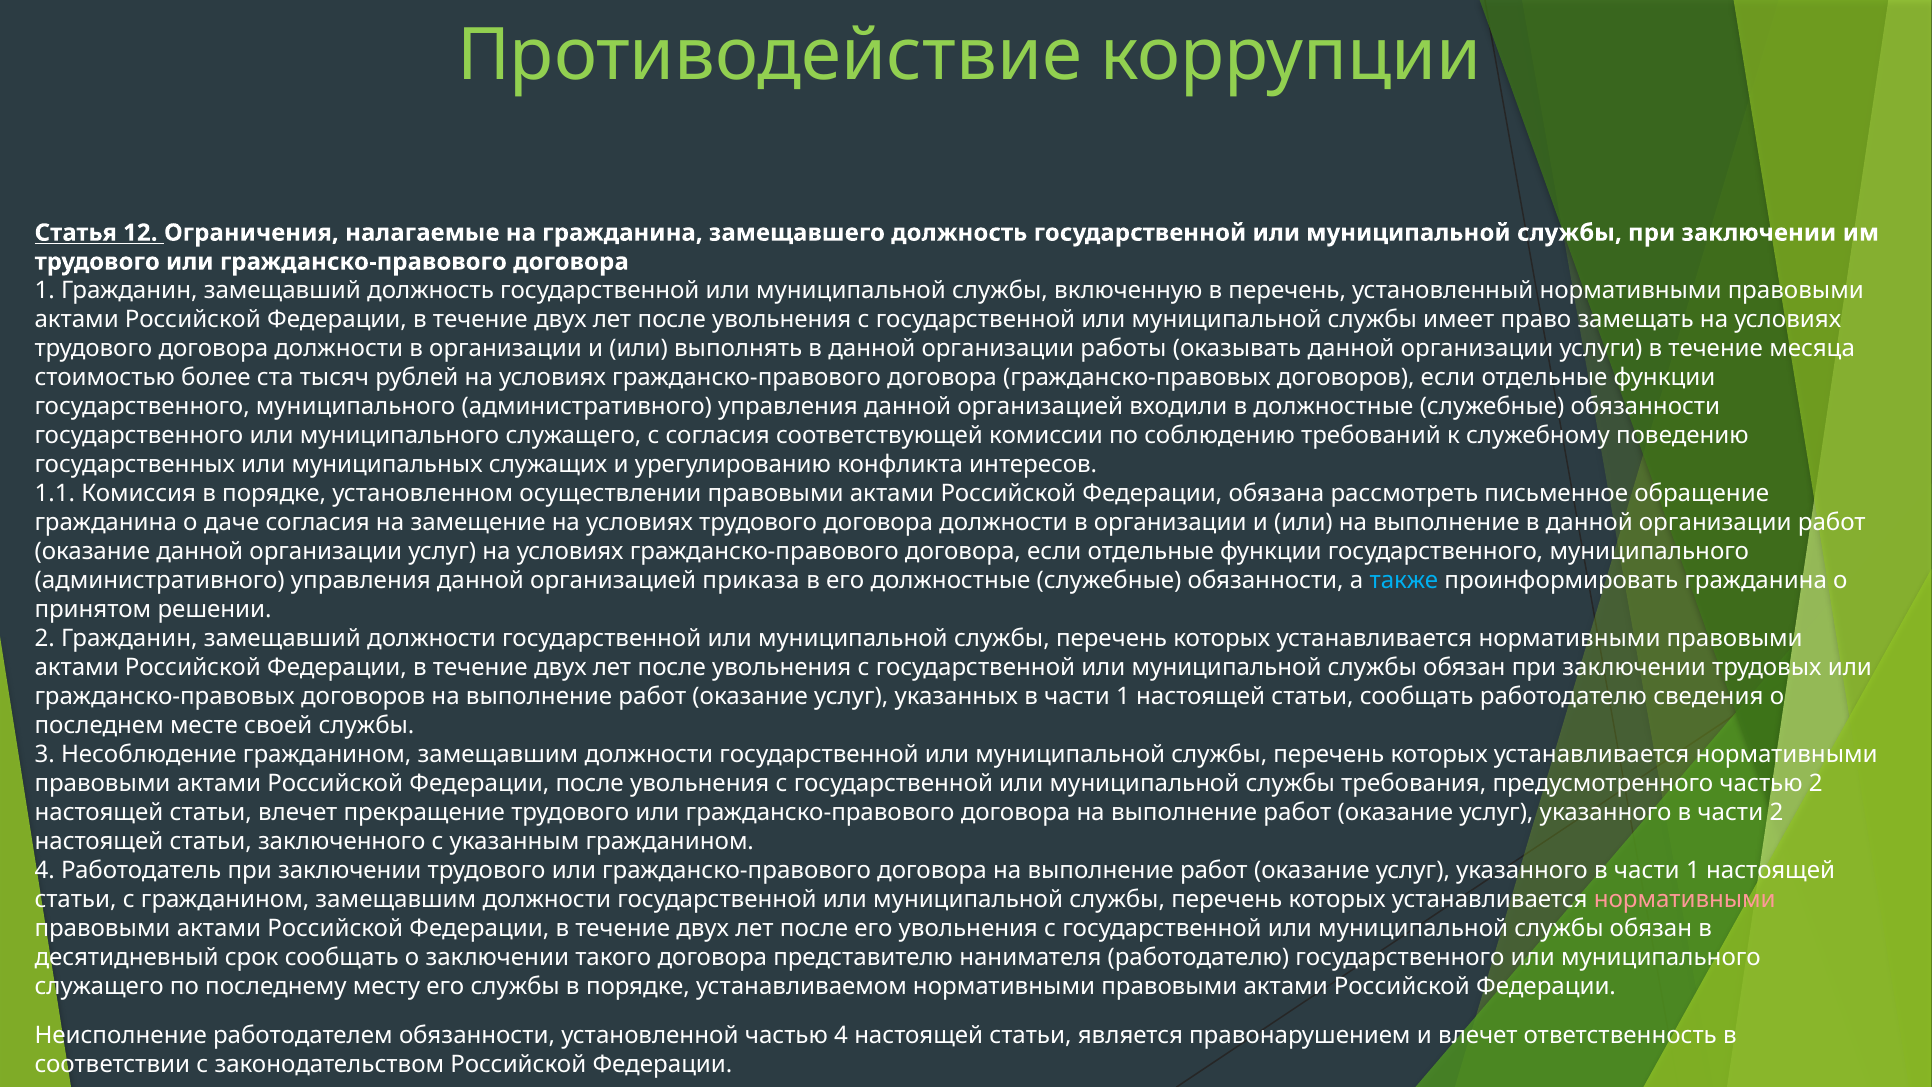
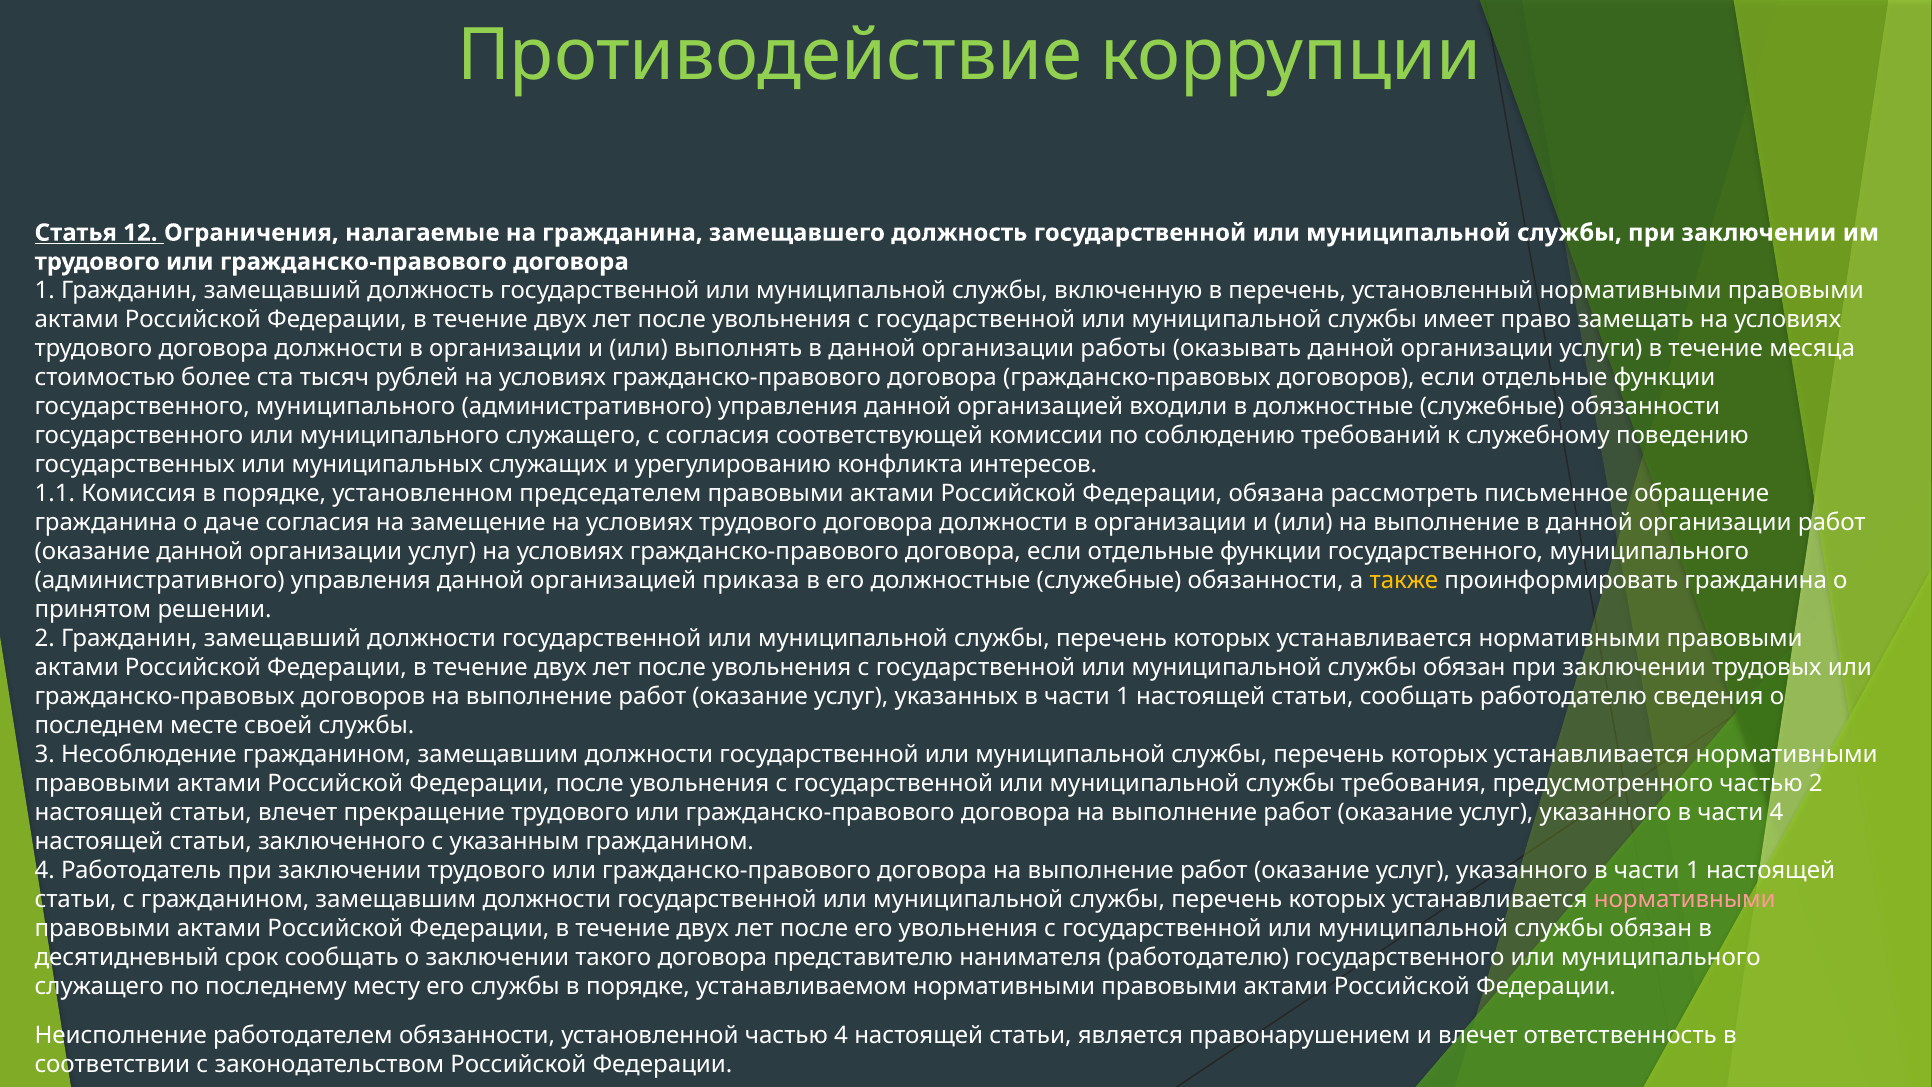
осуществлении: осуществлении -> председателем (610, 494)
также colour: light blue -> yellow (1404, 580)
части 2: 2 -> 4 (1776, 812)
